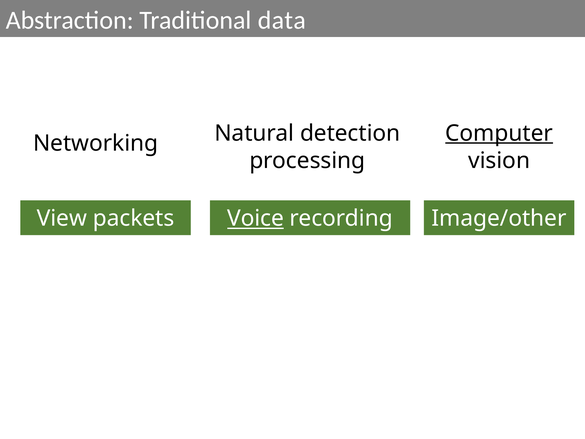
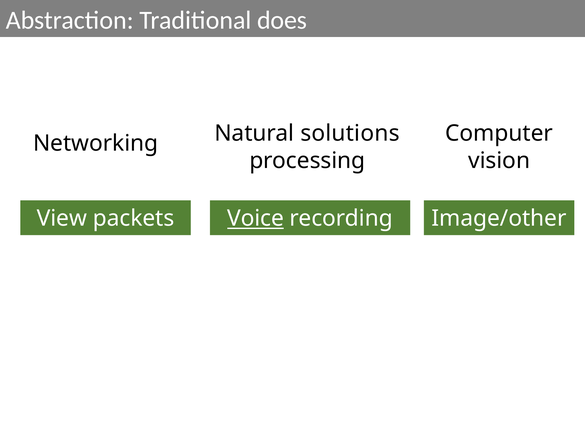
data: data -> does (282, 20)
detection: detection -> solutions (350, 133)
Computer underline: present -> none (499, 133)
